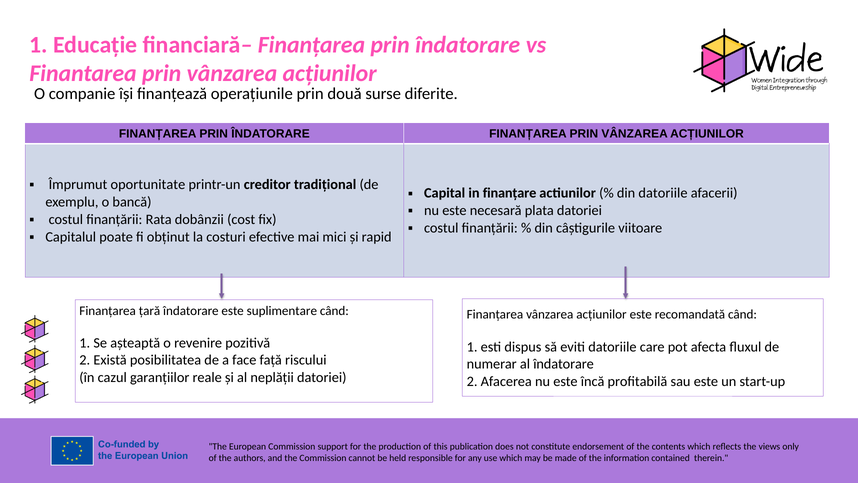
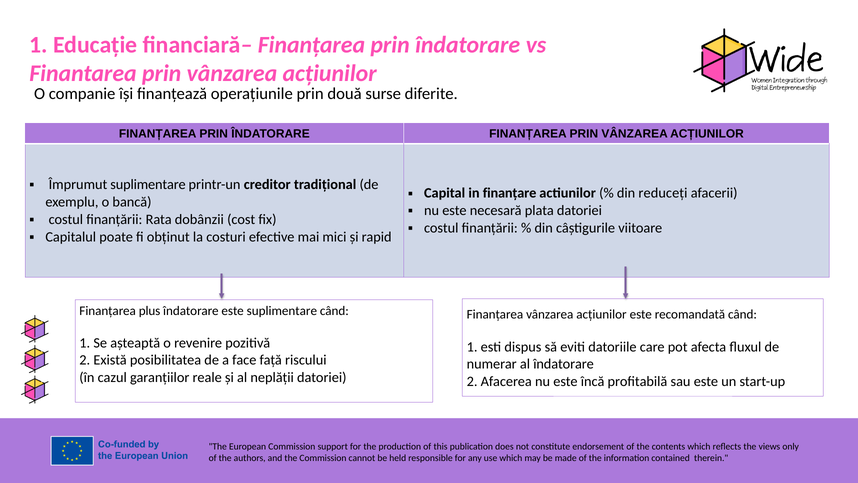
Împrumut oportunitate: oportunitate -> suplimentare (148, 184)
din datoriile: datoriile -> reduceți (663, 193)
țară: țară -> plus (150, 311)
